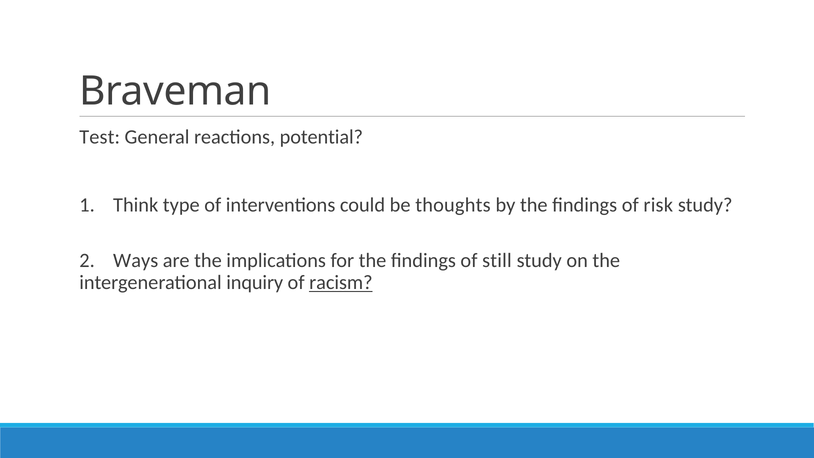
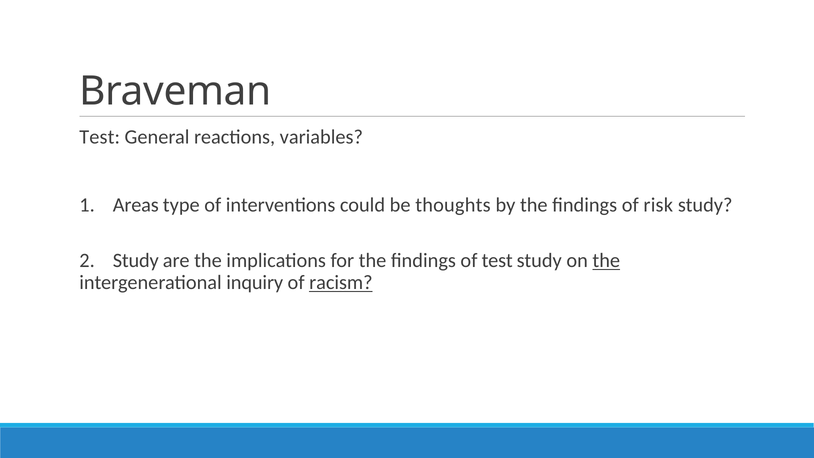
potential: potential -> variables (321, 137)
Think: Think -> Areas (136, 205)
2 Ways: Ways -> Study (136, 261)
of still: still -> test (497, 261)
the underline: none -> present (606, 261)
